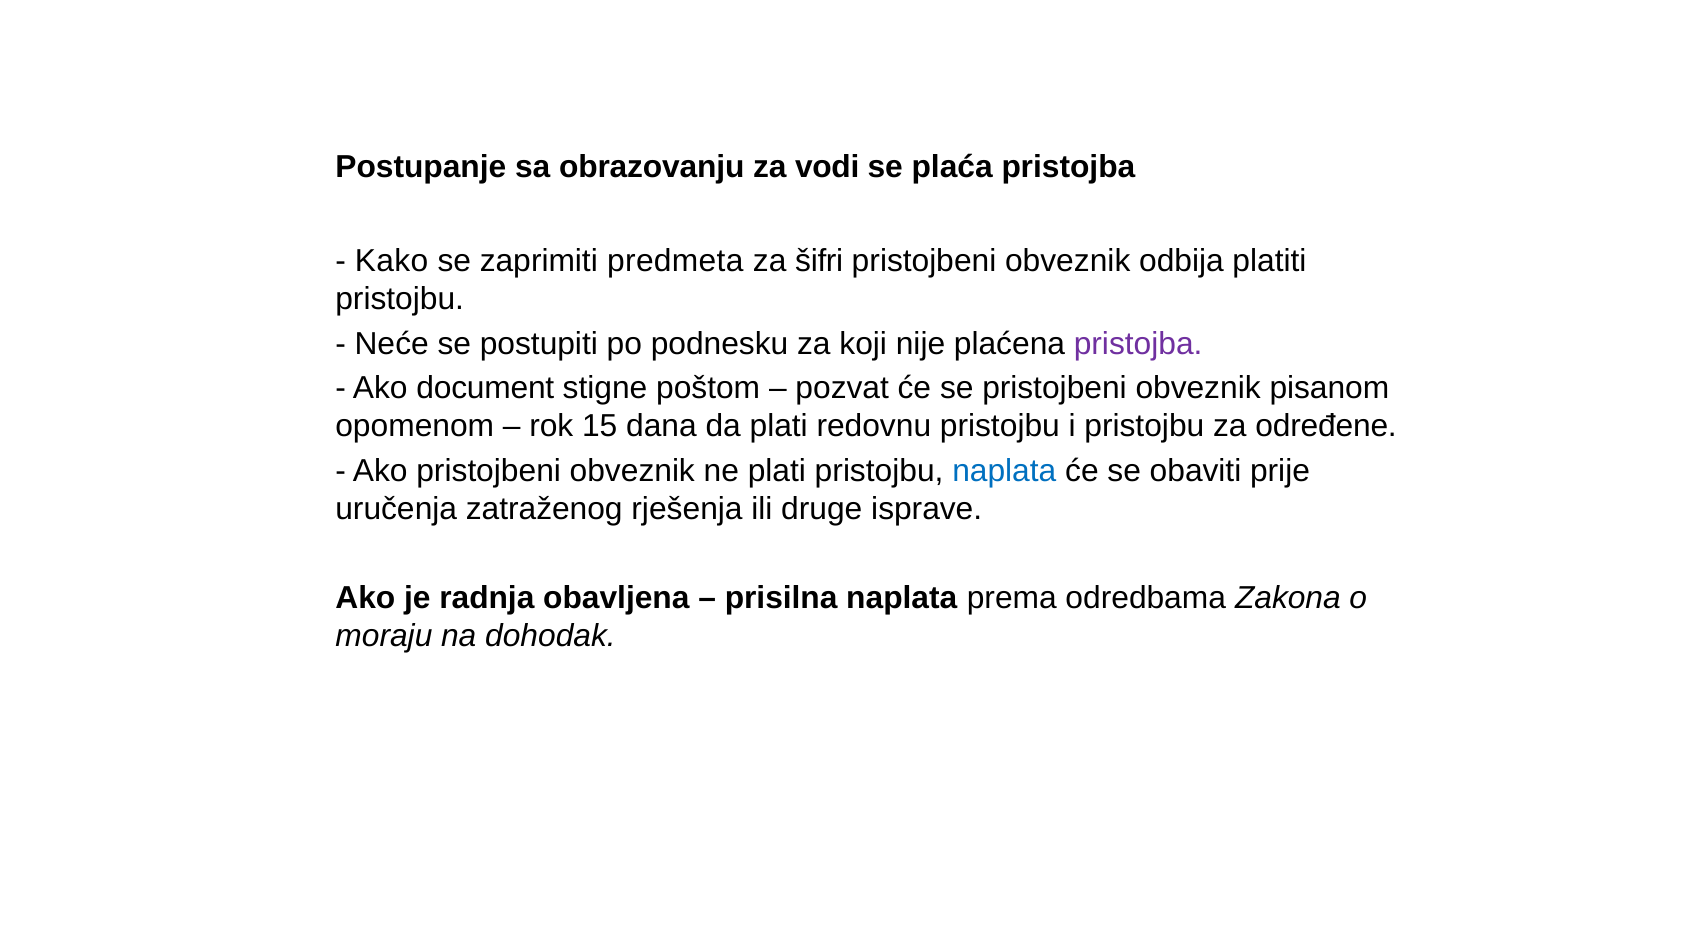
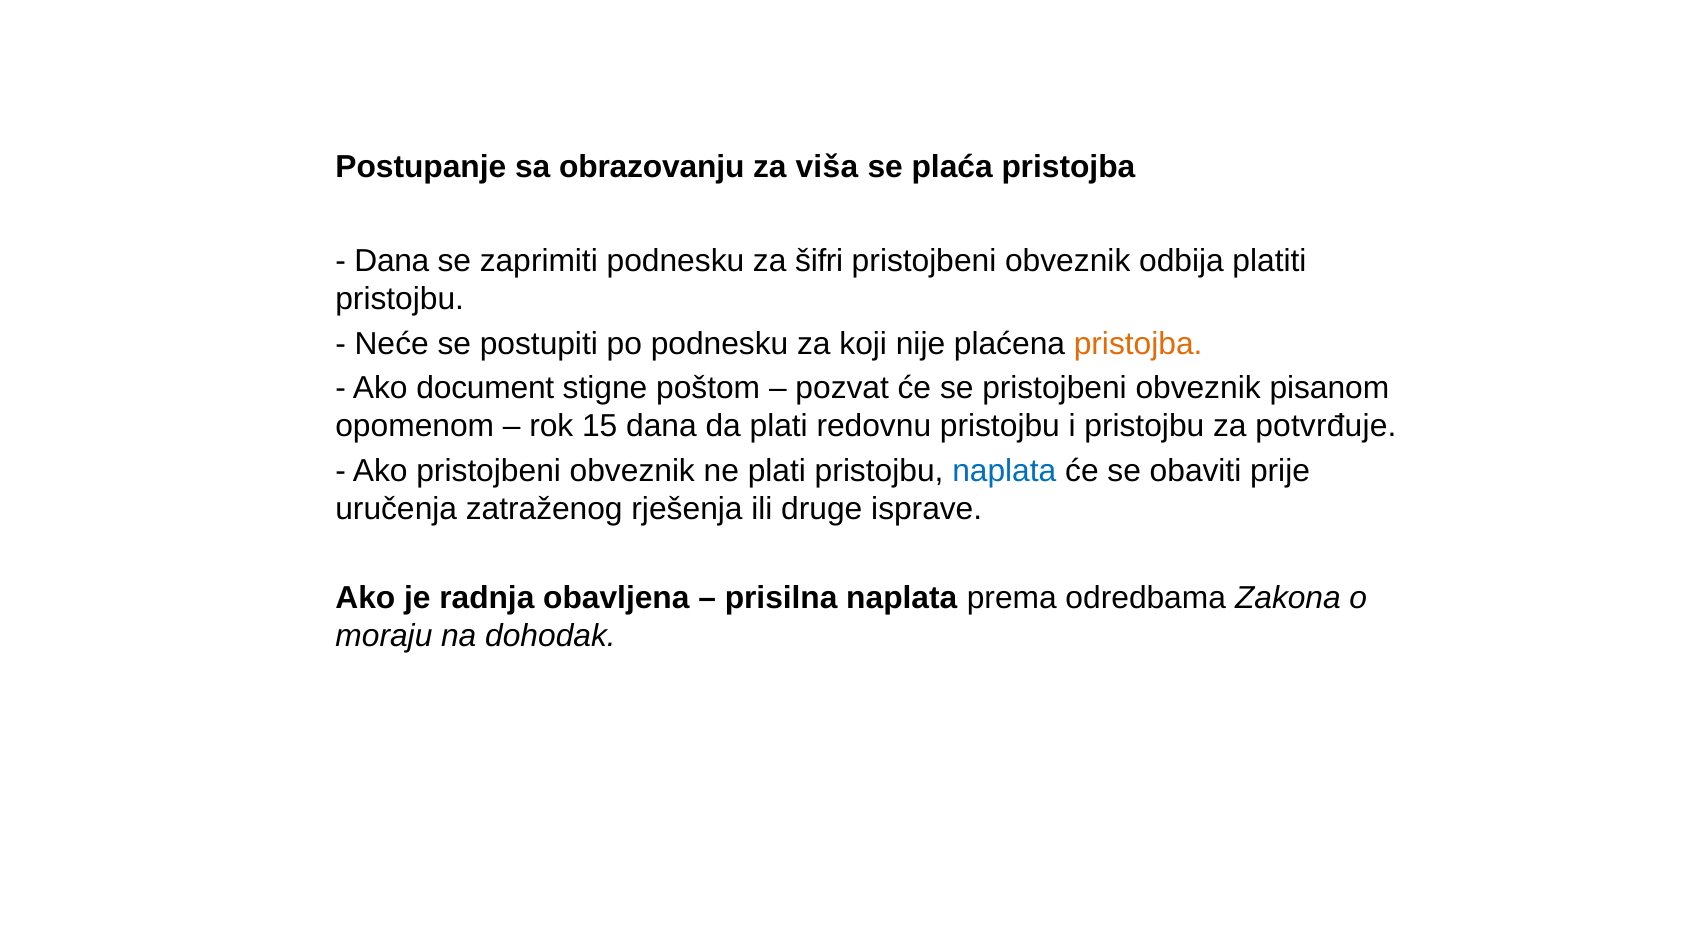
vodi: vodi -> viša (827, 167)
Kako: Kako -> Dana (392, 261)
zaprimiti predmeta: predmeta -> podnesku (675, 261)
pristojba colour: purple -> orange (1138, 344)
određene: određene -> potvrđuje (1326, 426)
